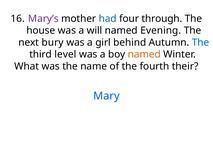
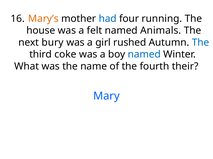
Mary’s colour: purple -> orange (43, 19)
through: through -> running (162, 19)
will: will -> felt (94, 31)
Evening: Evening -> Animals (161, 31)
behind: behind -> rushed (130, 43)
level: level -> coke (65, 55)
named colour: orange -> blue (144, 55)
